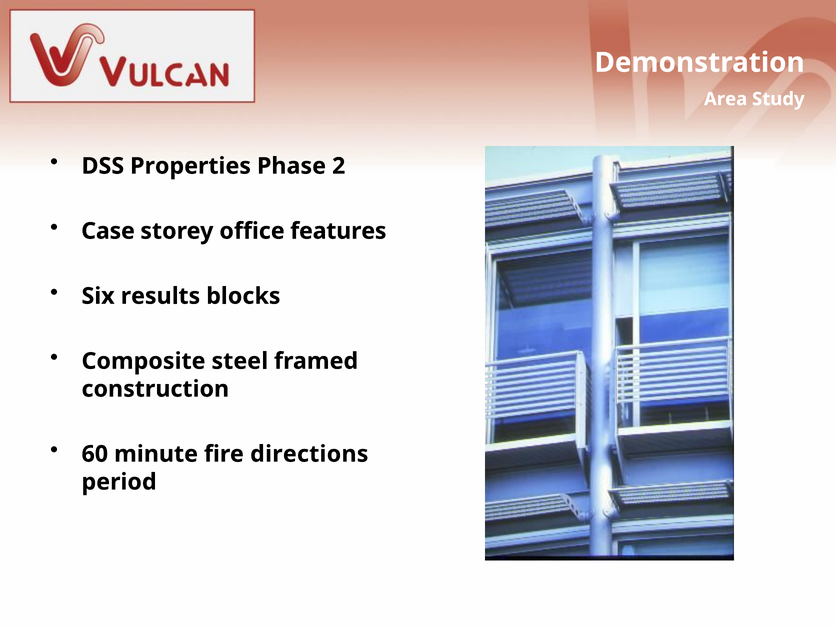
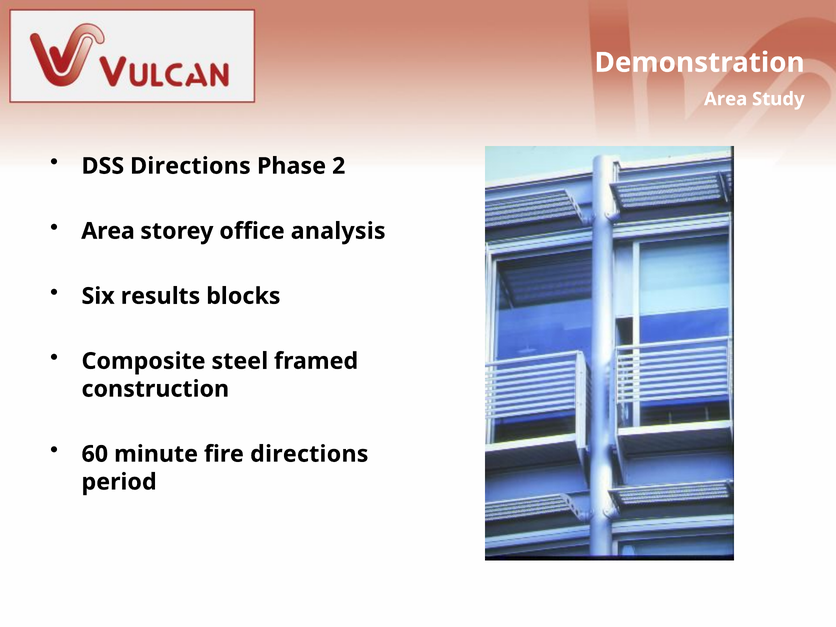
DSS Properties: Properties -> Directions (190, 166)
Case: Case -> Area (108, 231)
features: features -> analysis (338, 231)
